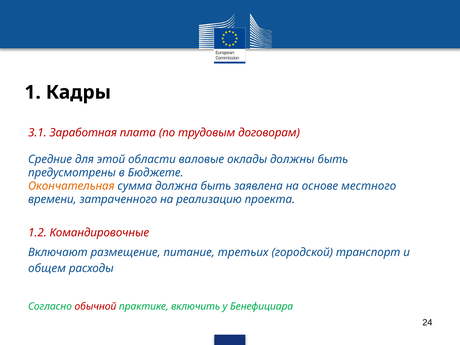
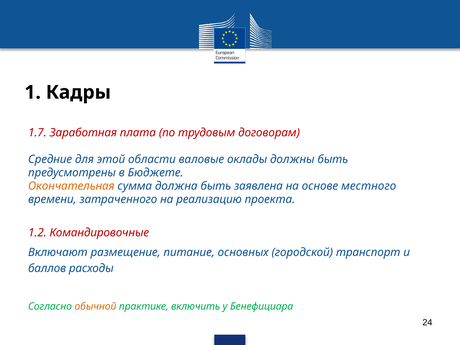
3.1: 3.1 -> 1.7 (37, 133)
третьих: третьих -> основных (243, 252)
общем: общем -> баллов (47, 268)
обычной colour: red -> orange (95, 307)
